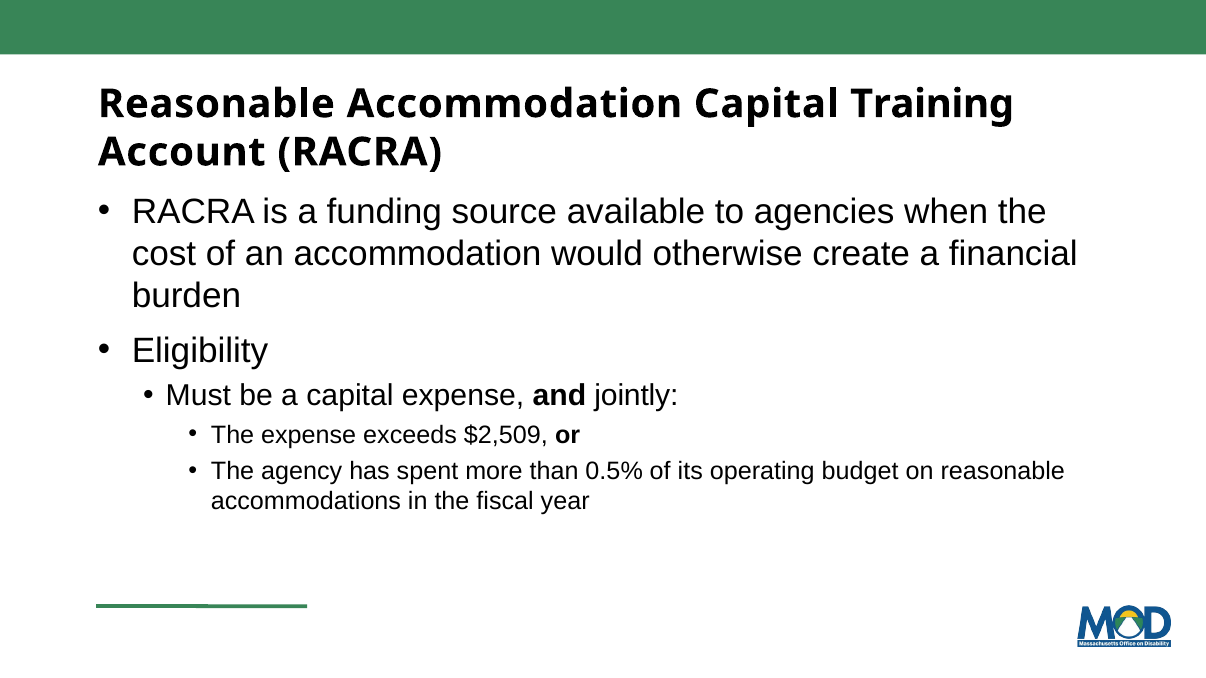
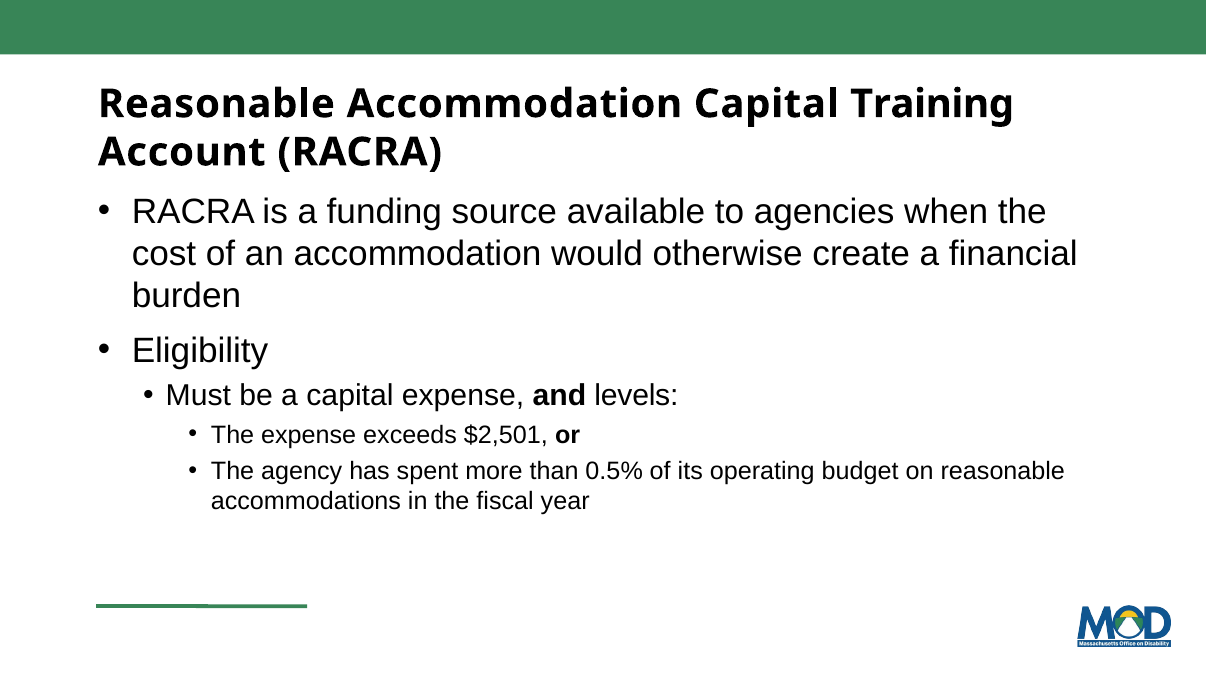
jointly: jointly -> levels (636, 396)
$2,509: $2,509 -> $2,501 (506, 435)
